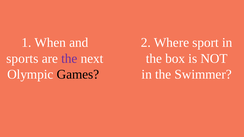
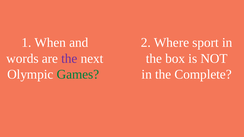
sports: sports -> words (22, 59)
Games colour: black -> green (78, 74)
Swimmer: Swimmer -> Complete (203, 74)
